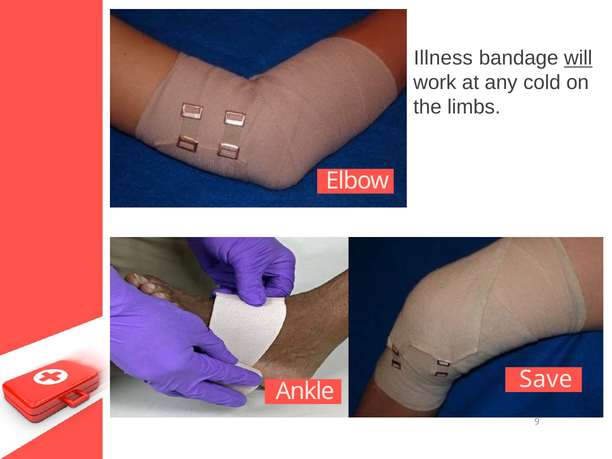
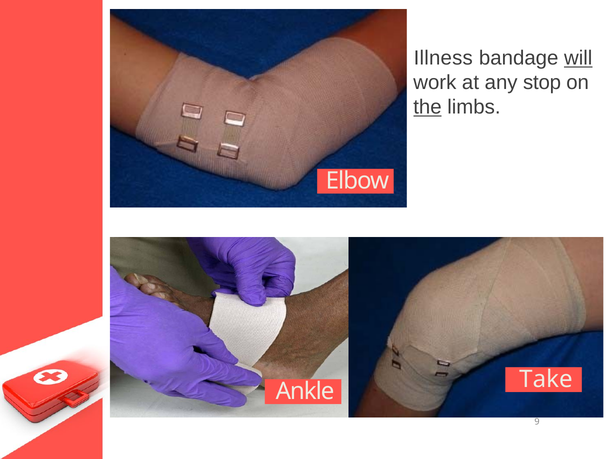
cold: cold -> stop (542, 83)
the underline: none -> present (427, 107)
Save: Save -> Take (546, 379)
